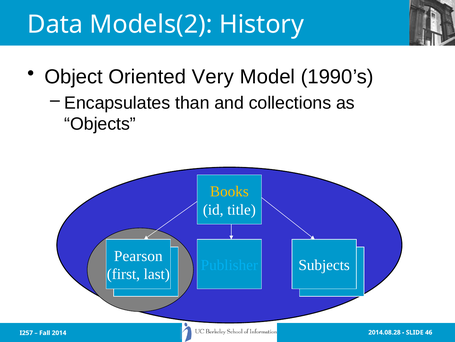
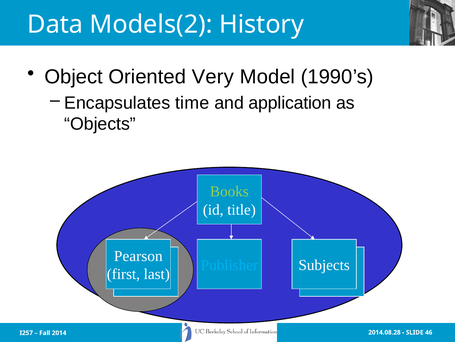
than: than -> time (192, 103)
collections: collections -> application (290, 103)
Books colour: yellow -> light green (229, 191)
